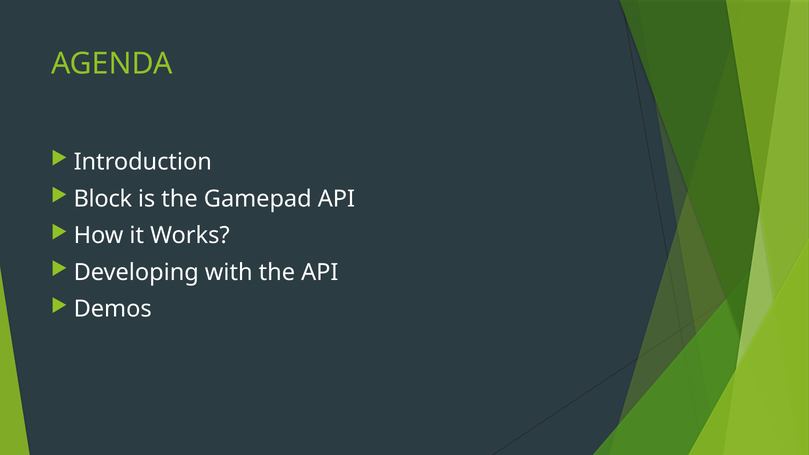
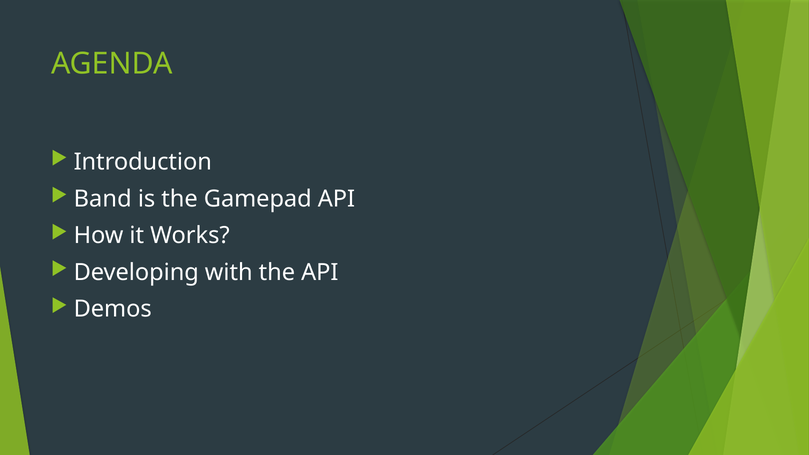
Block: Block -> Band (103, 199)
